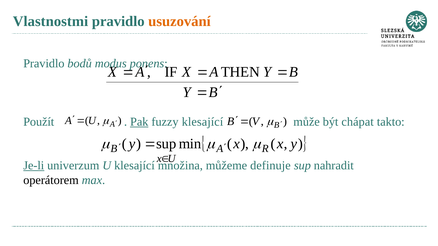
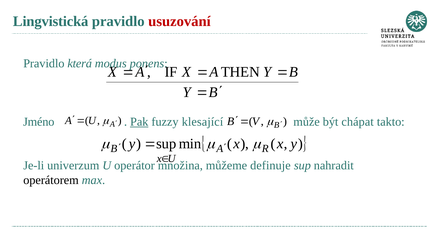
Vlastnostmi: Vlastnostmi -> Lingvistická (51, 21)
usuzování colour: orange -> red (179, 21)
bodů: bodů -> která (80, 63)
Použít: Použít -> Jméno (39, 122)
Je-li underline: present -> none (34, 166)
U klesající: klesající -> operátor (135, 166)
